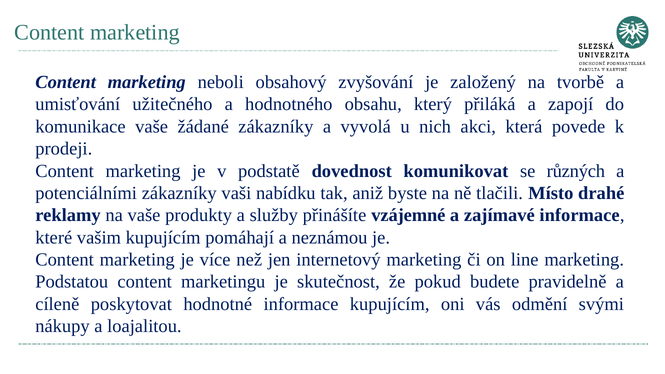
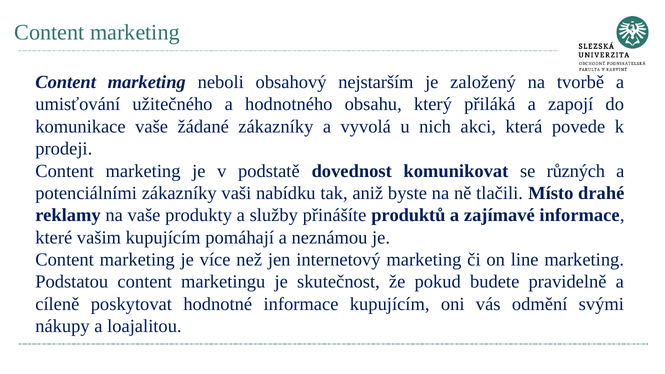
zvyšování: zvyšování -> nejstarším (376, 82)
vzájemné: vzájemné -> produktů (408, 215)
